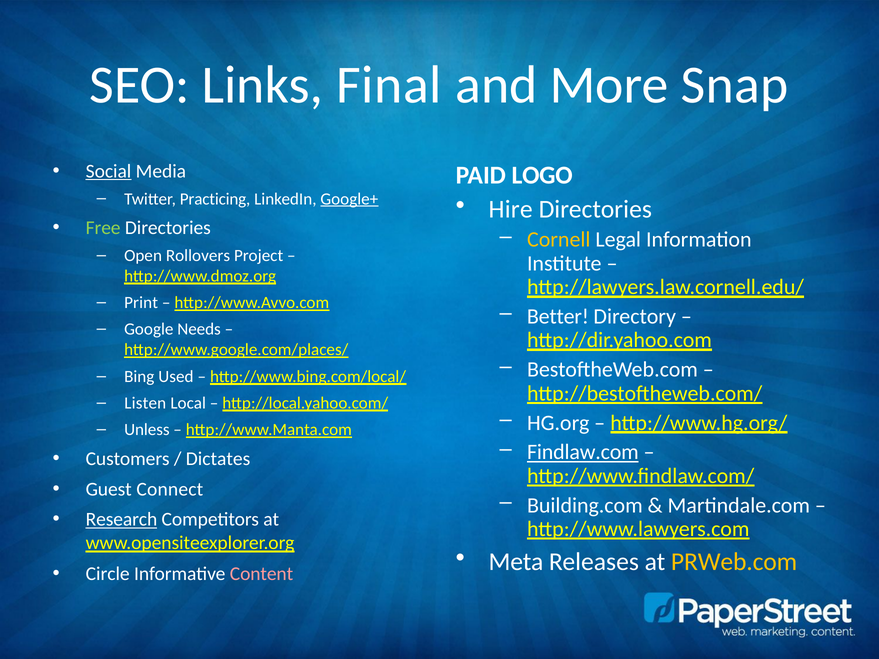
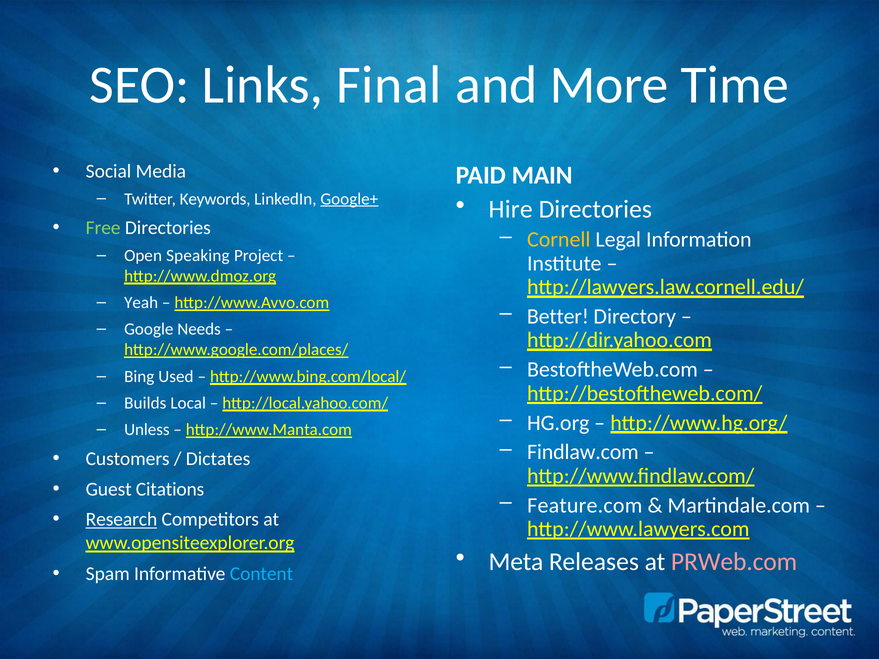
Snap: Snap -> Time (735, 85)
Social underline: present -> none (109, 171)
LOGO: LOGO -> MAIN (542, 175)
Practicing: Practicing -> Keywords (215, 199)
Rollovers: Rollovers -> Speaking (198, 256)
Print: Print -> Yeah (141, 303)
Listen: Listen -> Builds (145, 403)
Findlaw.com underline: present -> none (583, 452)
Connect: Connect -> Citations (170, 489)
Building.com: Building.com -> Feature.com (585, 506)
PRWeb.com colour: yellow -> pink (734, 562)
Circle: Circle -> Spam (108, 574)
Content colour: pink -> light blue (261, 574)
